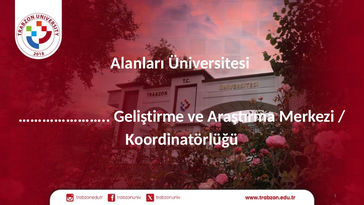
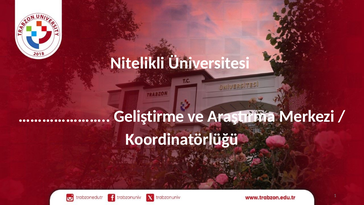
Alanları: Alanları -> Nitelikli (137, 63)
